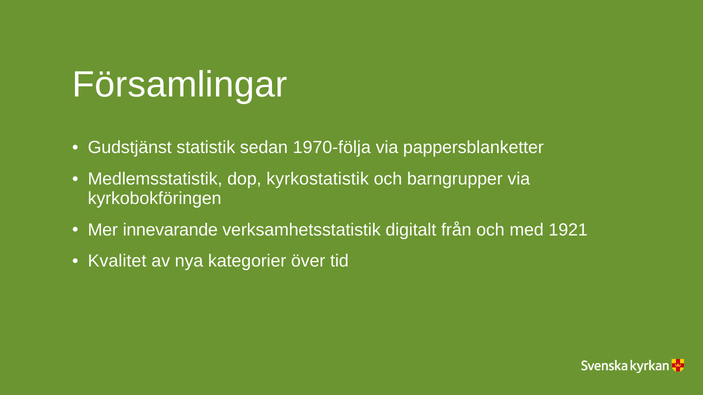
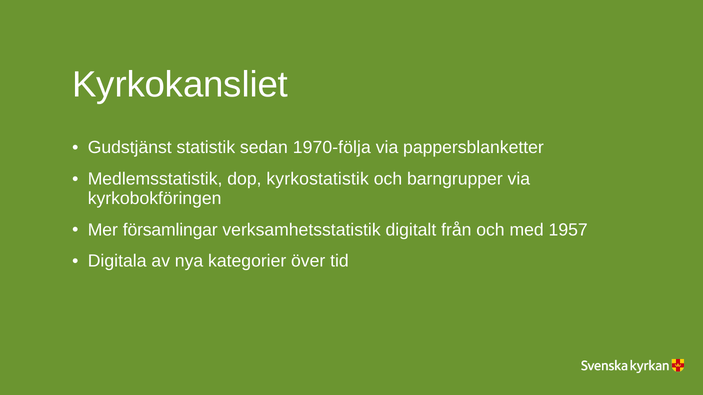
Församlingar: Församlingar -> Kyrkokansliet (180, 85)
innevarande: innevarande -> församlingar (170, 230)
1921: 1921 -> 1957 (568, 230)
Kvalitet: Kvalitet -> Digitala (117, 261)
